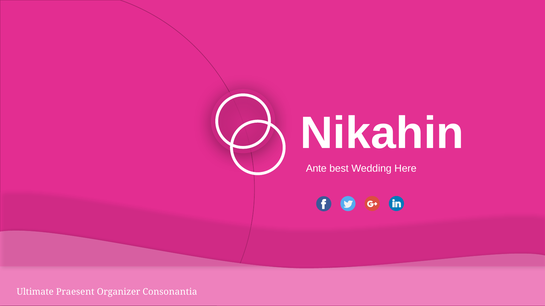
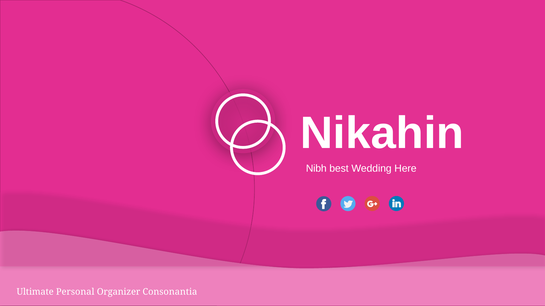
Ante: Ante -> Nibh (316, 169)
Praesent: Praesent -> Personal (75, 293)
